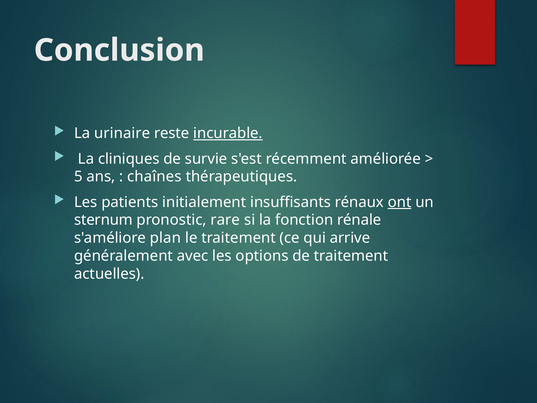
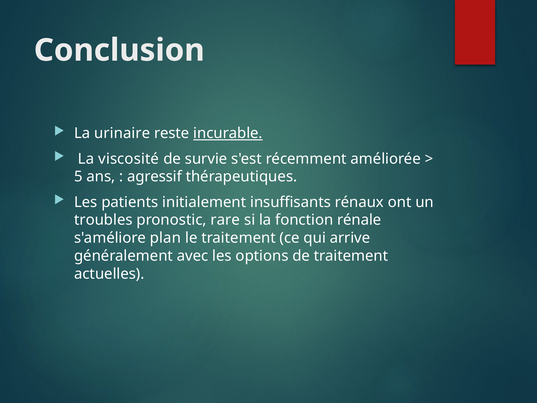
cliniques: cliniques -> viscosité (129, 159)
chaînes: chaînes -> agressif (154, 177)
ont underline: present -> none (400, 202)
sternum: sternum -> troubles (103, 220)
